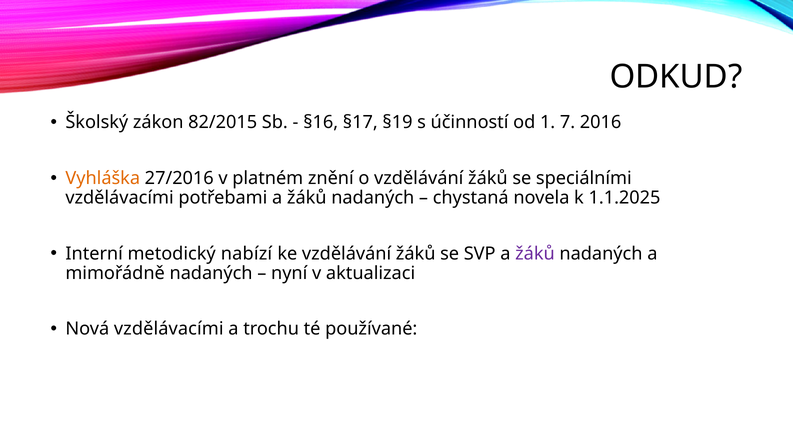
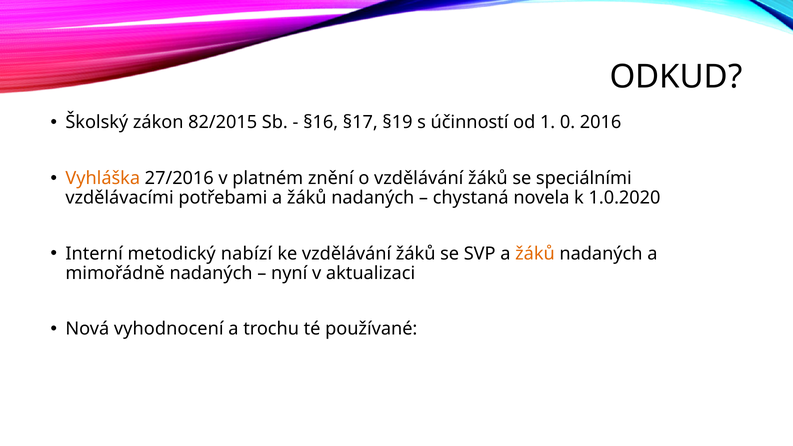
7: 7 -> 0 (568, 123)
1.1.2025: 1.1.2025 -> 1.0.2020 (625, 198)
žáků colour: purple -> orange (535, 254)
Nová vzdělávacími: vzdělávacími -> vyhodnocení (169, 329)
